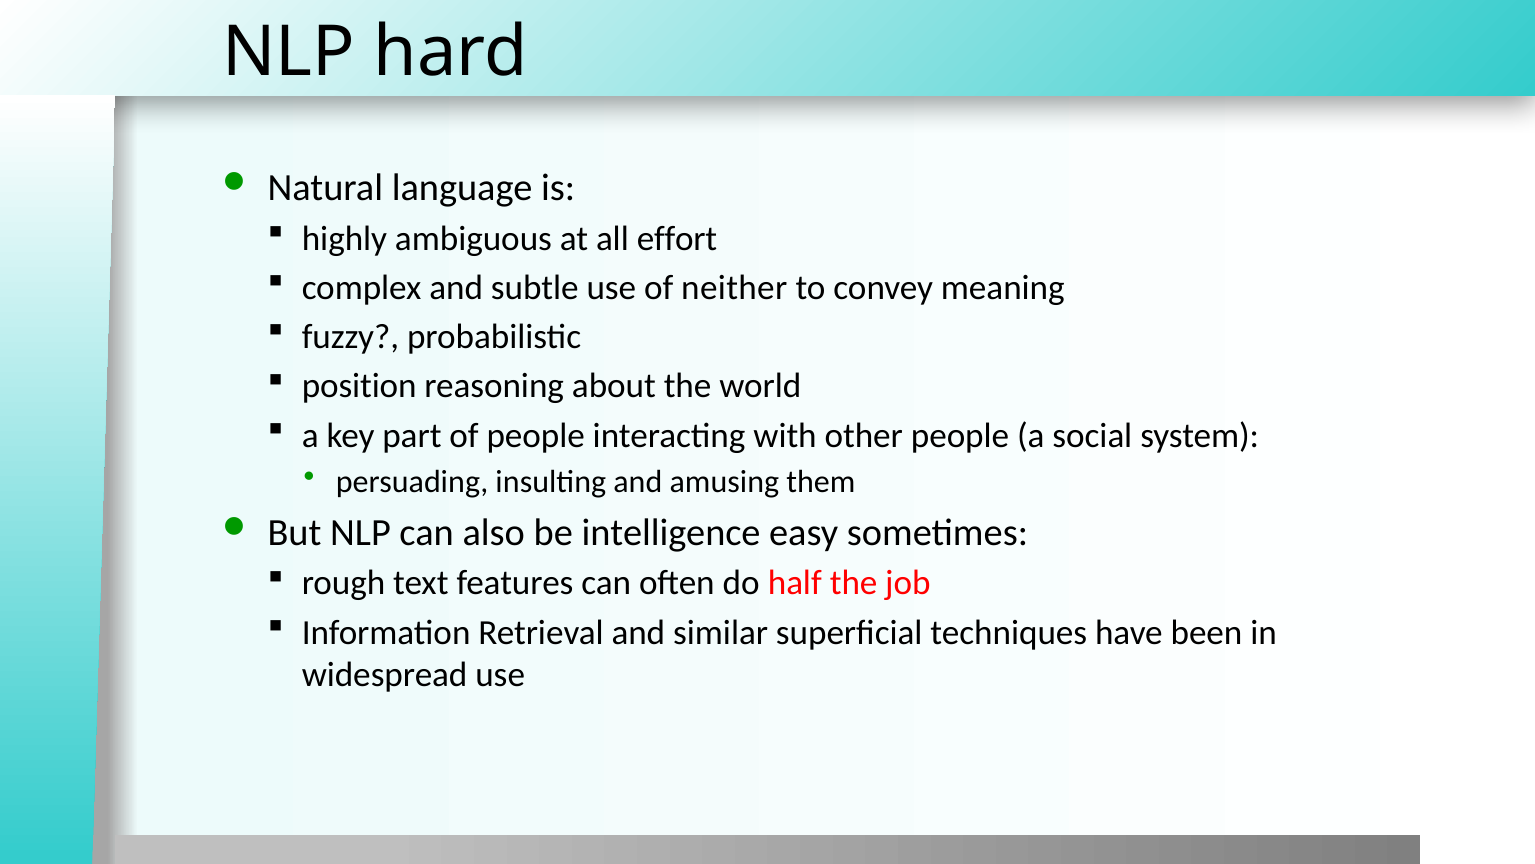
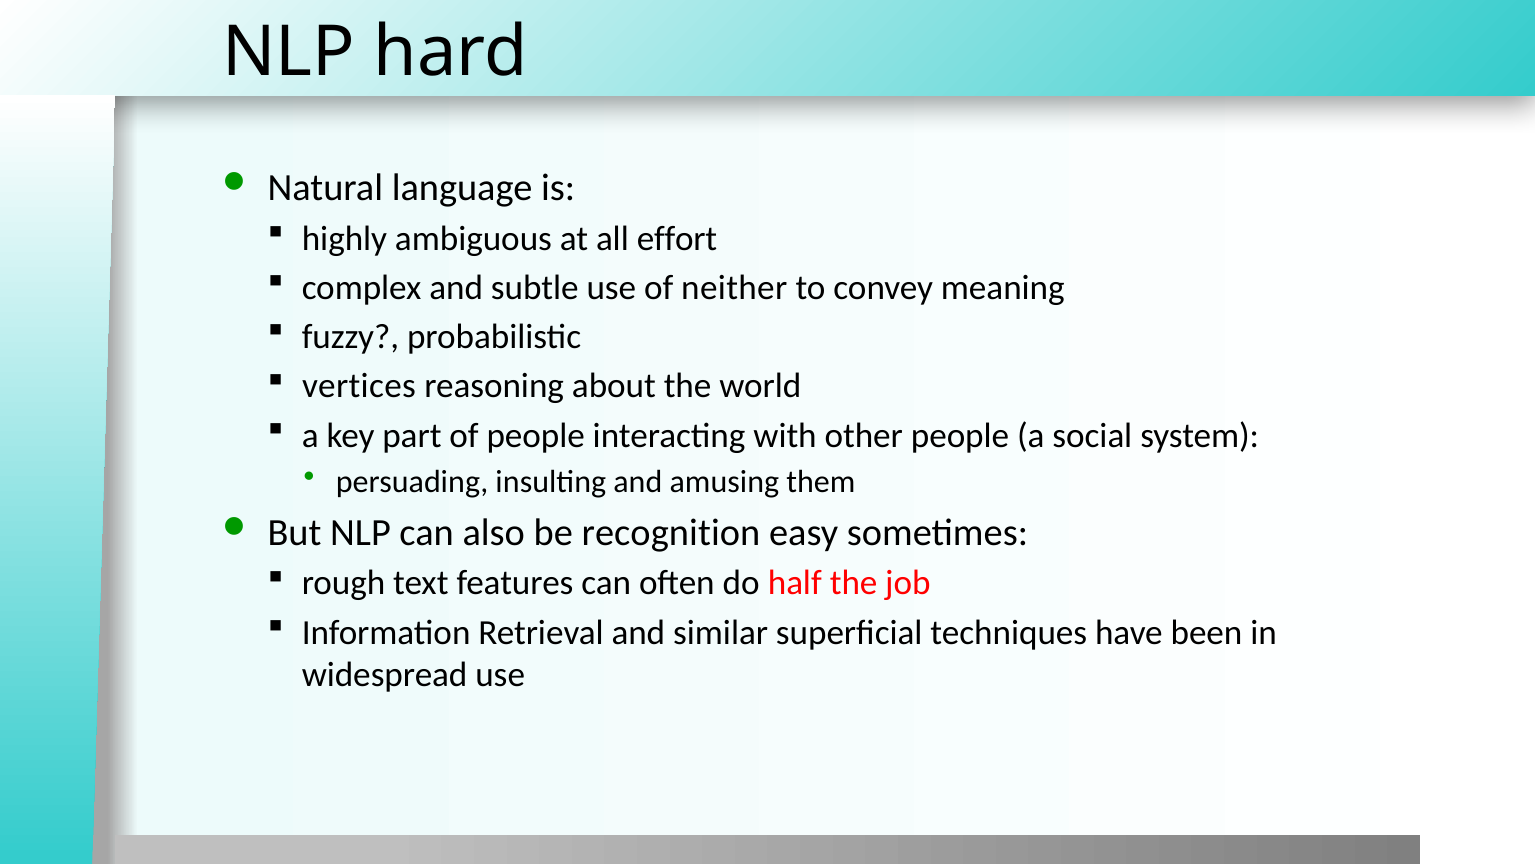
position: position -> vertices (359, 386)
intelligence: intelligence -> recognition (671, 532)
